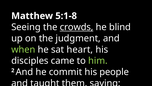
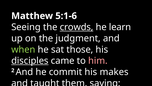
5:1-8: 5:1-8 -> 5:1-6 (66, 16)
blind: blind -> learn (120, 27)
heart: heart -> those (80, 49)
disciples underline: none -> present (30, 60)
him colour: light green -> pink (98, 60)
people: people -> makes (114, 72)
